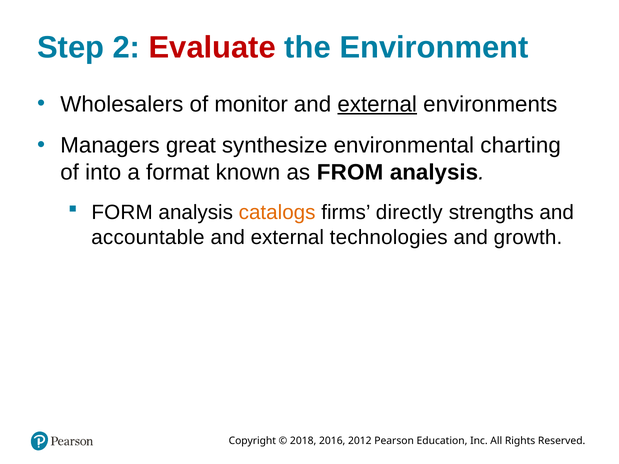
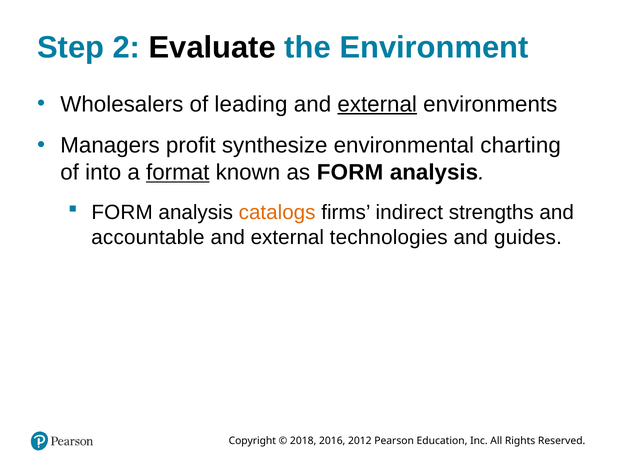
Evaluate colour: red -> black (212, 48)
monitor: monitor -> leading (251, 104)
great: great -> profit (191, 146)
format underline: none -> present (178, 173)
as FROM: FROM -> FORM (350, 173)
directly: directly -> indirect (409, 213)
growth: growth -> guides (528, 238)
